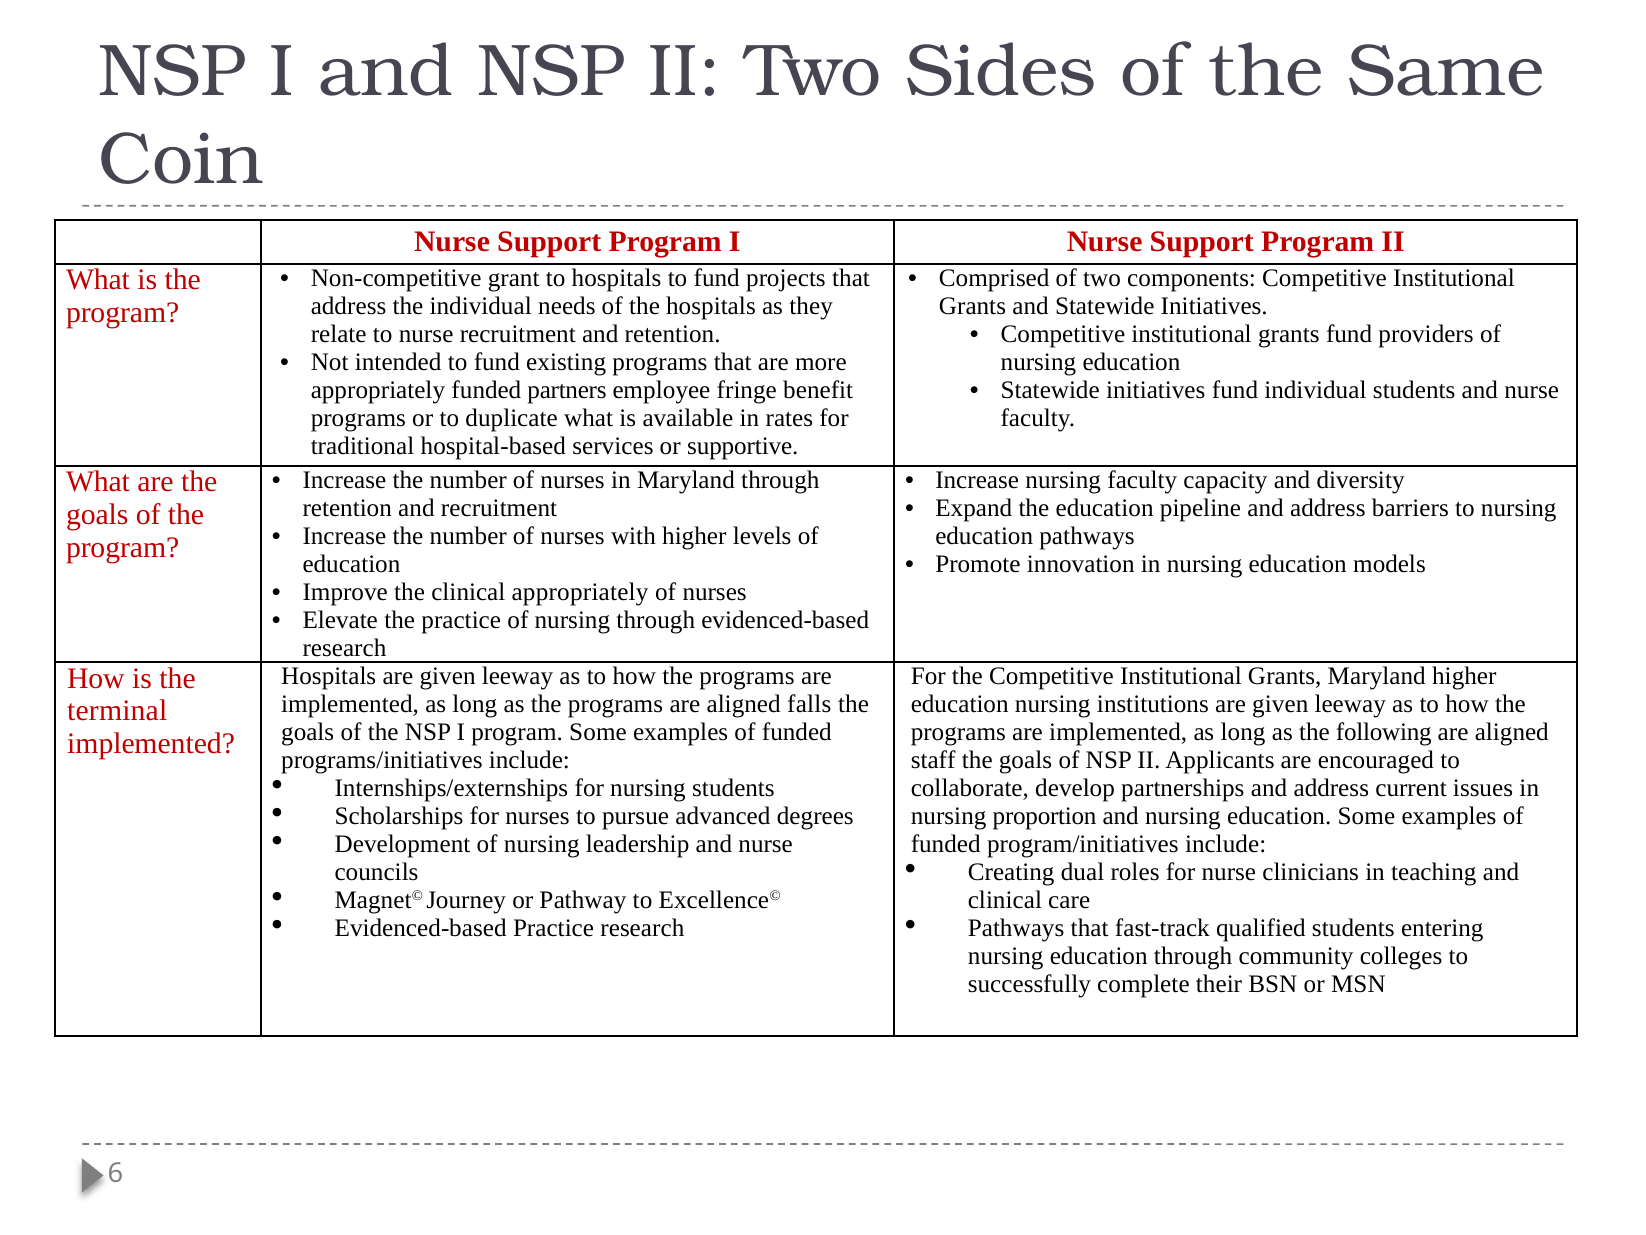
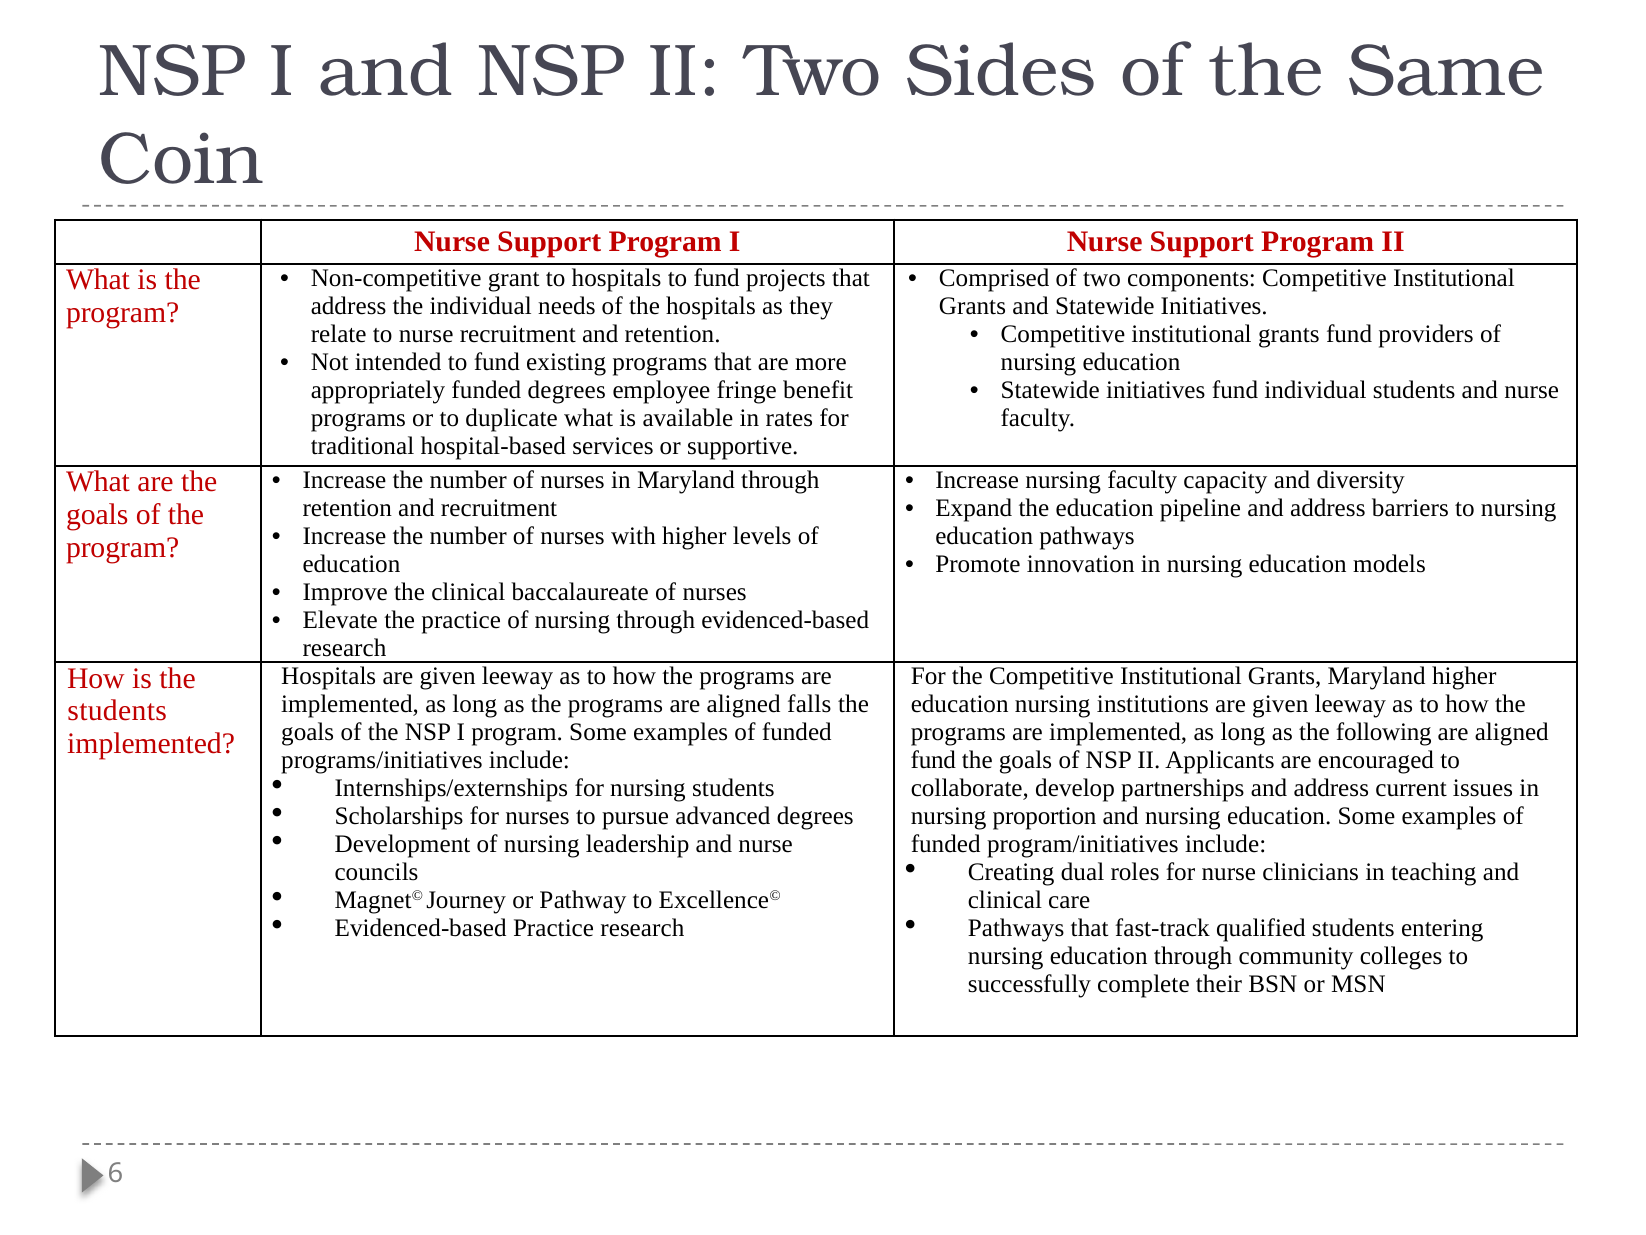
funded partners: partners -> degrees (567, 390)
clinical appropriately: appropriately -> baccalaureate (580, 592)
terminal: terminal -> students (117, 711)
staff: staff -> fund (933, 760)
